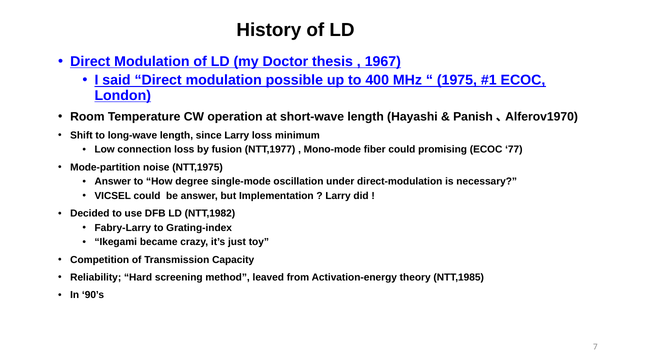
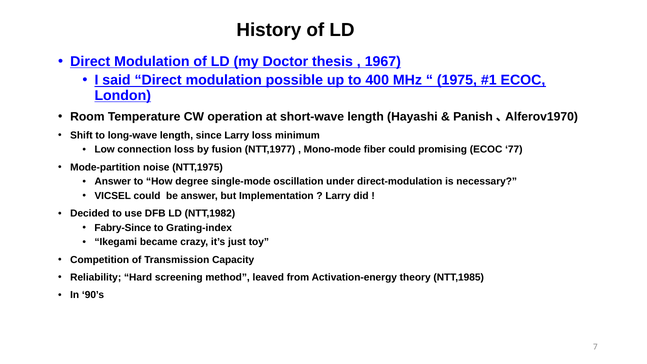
Fabry-Larry: Fabry-Larry -> Fabry-Since (123, 228)
